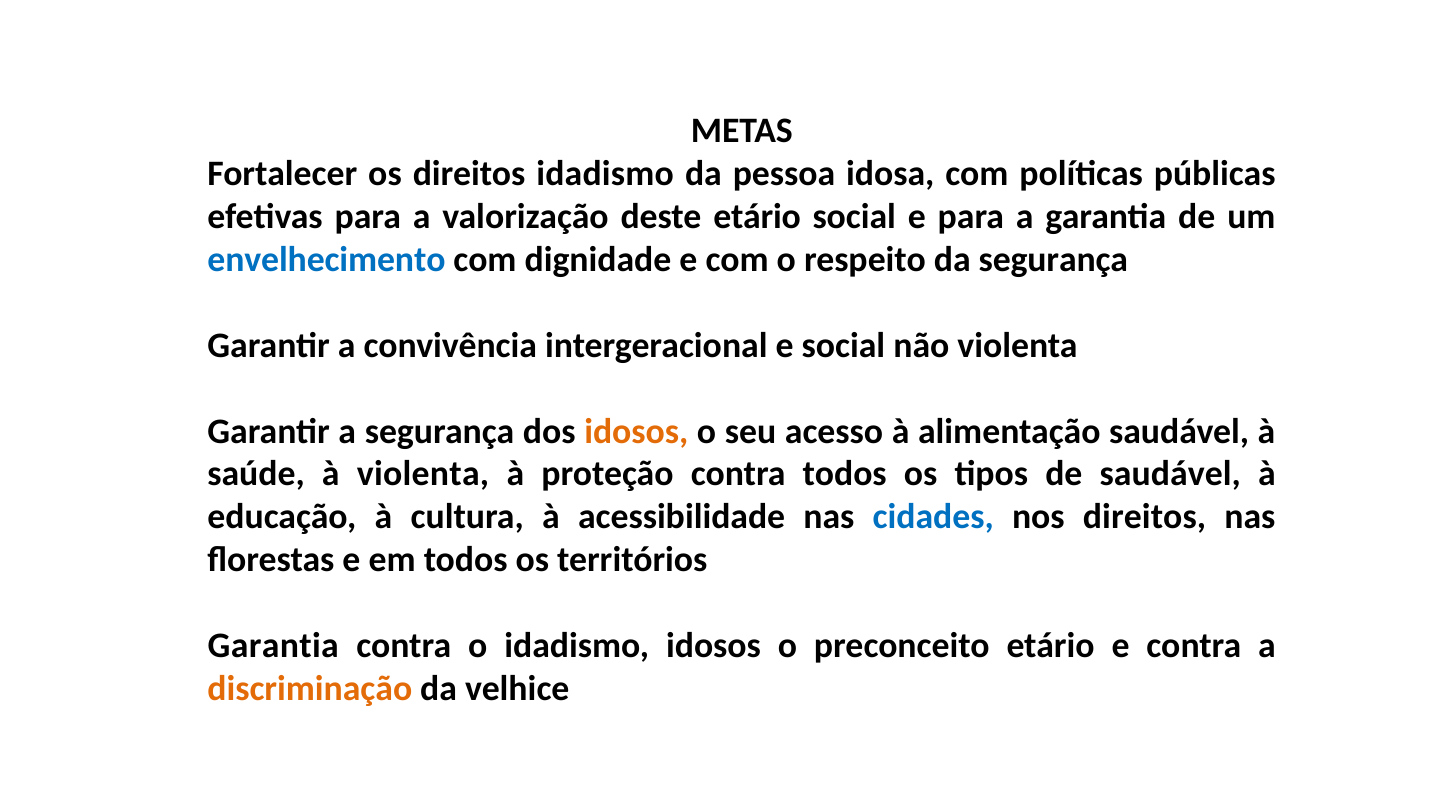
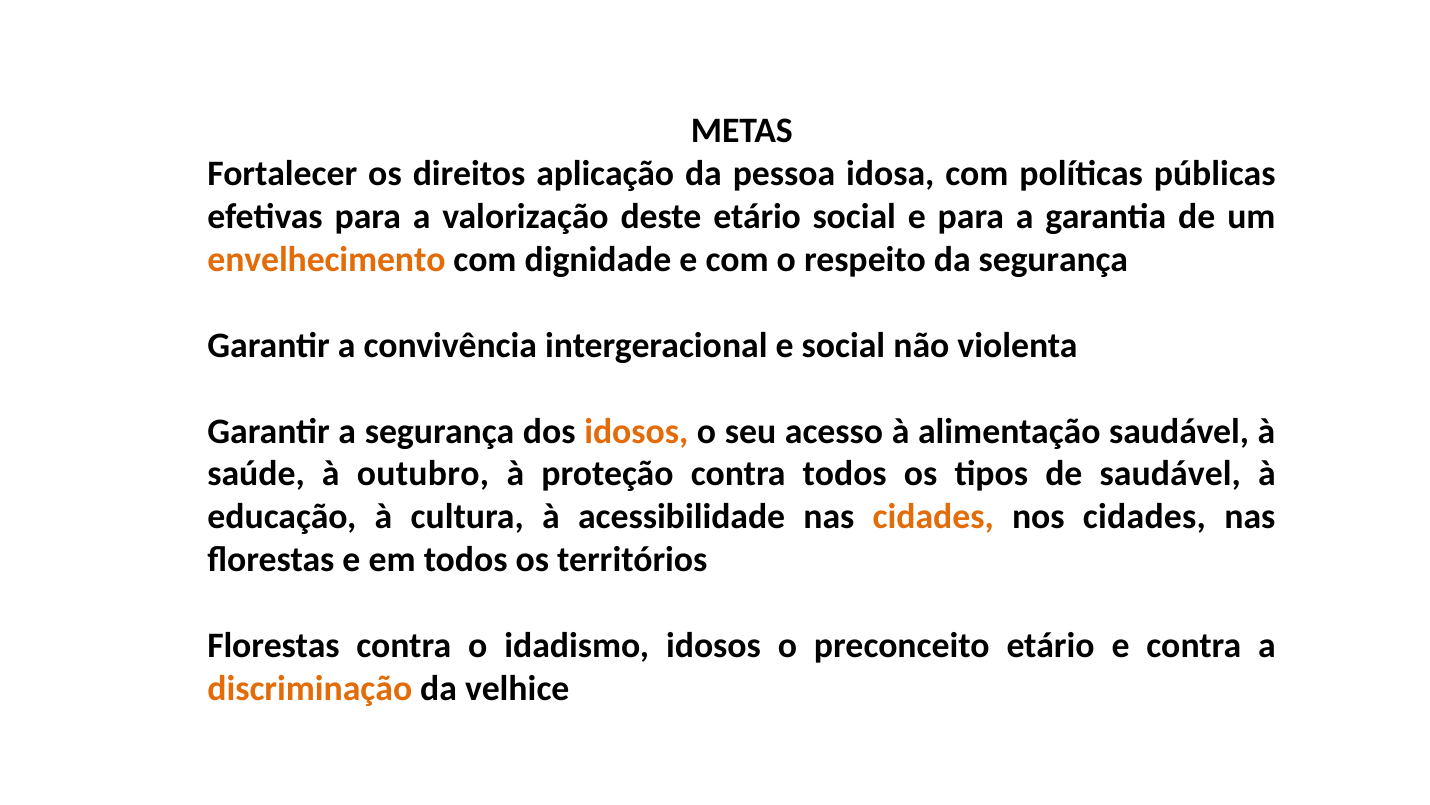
direitos idadismo: idadismo -> aplicação (605, 173)
envelhecimento colour: blue -> orange (326, 259)
à violenta: violenta -> outubro (423, 474)
cidades colour: blue -> orange (933, 517)
nos direitos: direitos -> cidades (1144, 517)
Garantia: Garantia -> Florestas (274, 645)
